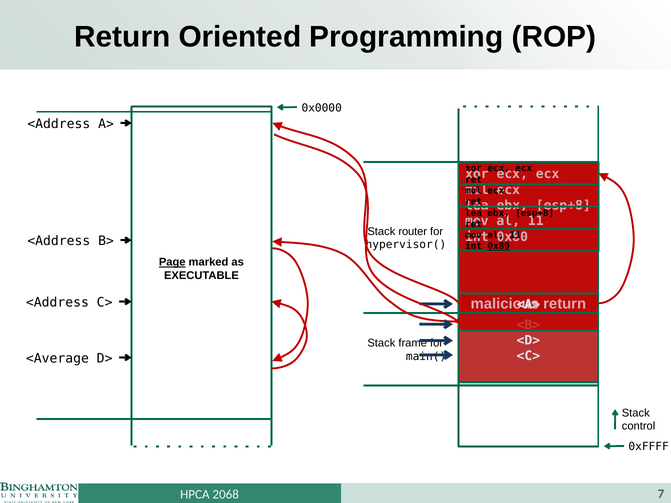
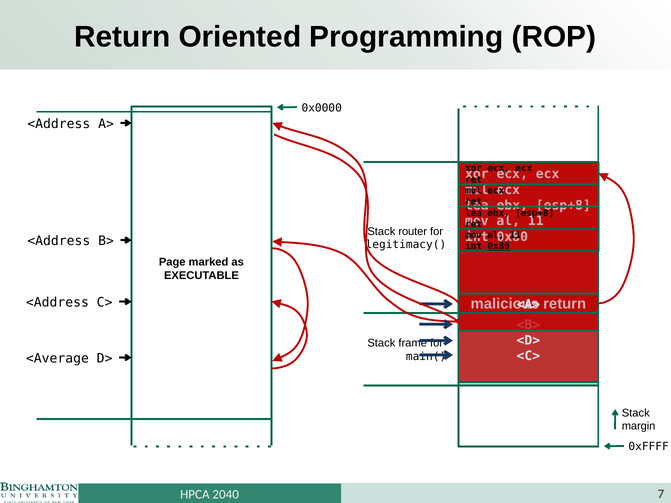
hypervisor(: hypervisor( -> legitimacy( (406, 245)
Page underline: present -> none (172, 262)
control: control -> margin (639, 426)
2068: 2068 -> 2040 (226, 495)
